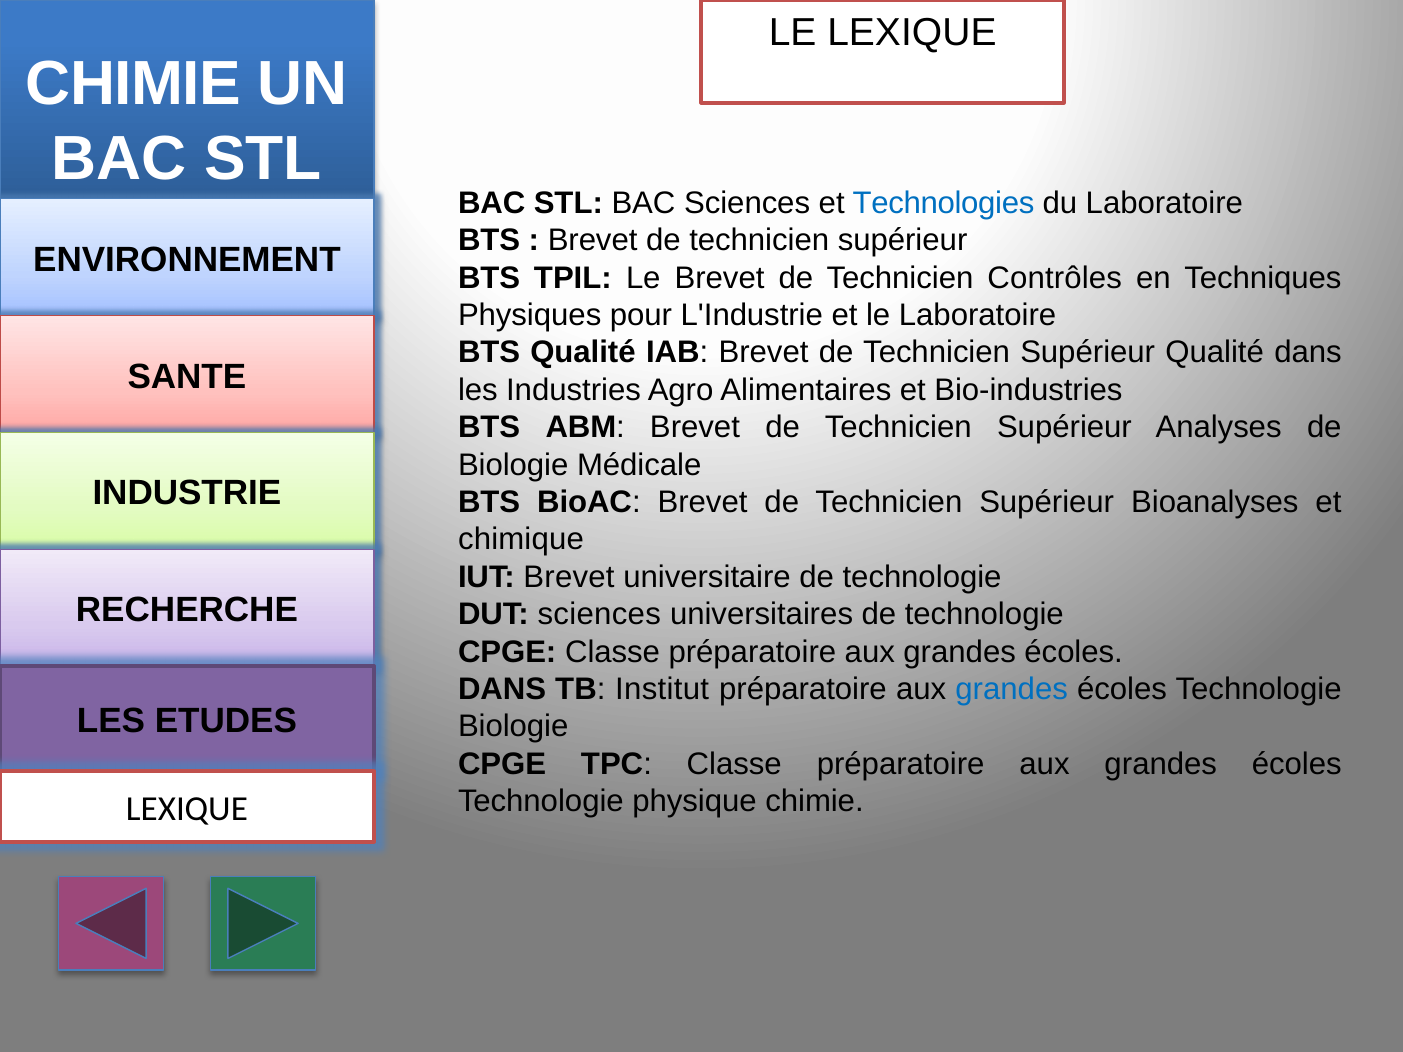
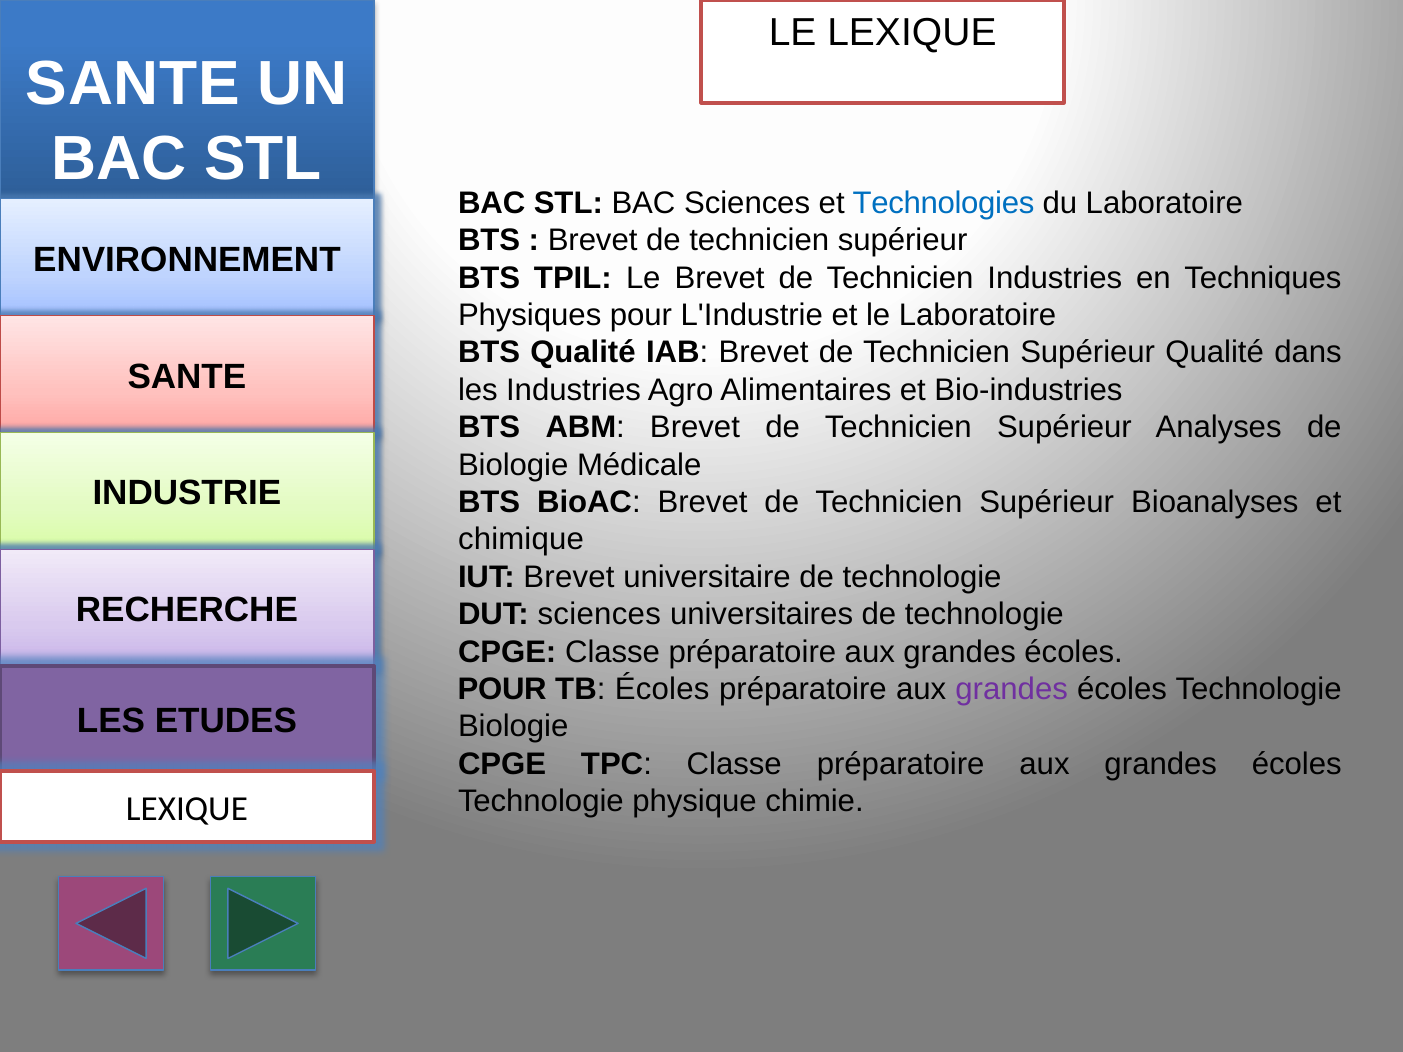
CHIMIE: CHIMIE -> SANTE (133, 84)
Technicien Contrôles: Contrôles -> Industries (1055, 278)
DANS: DANS -> POUR (502, 689)
TB Institut: Institut -> Écoles (662, 689)
grandes colour: blue -> purple (1012, 689)
